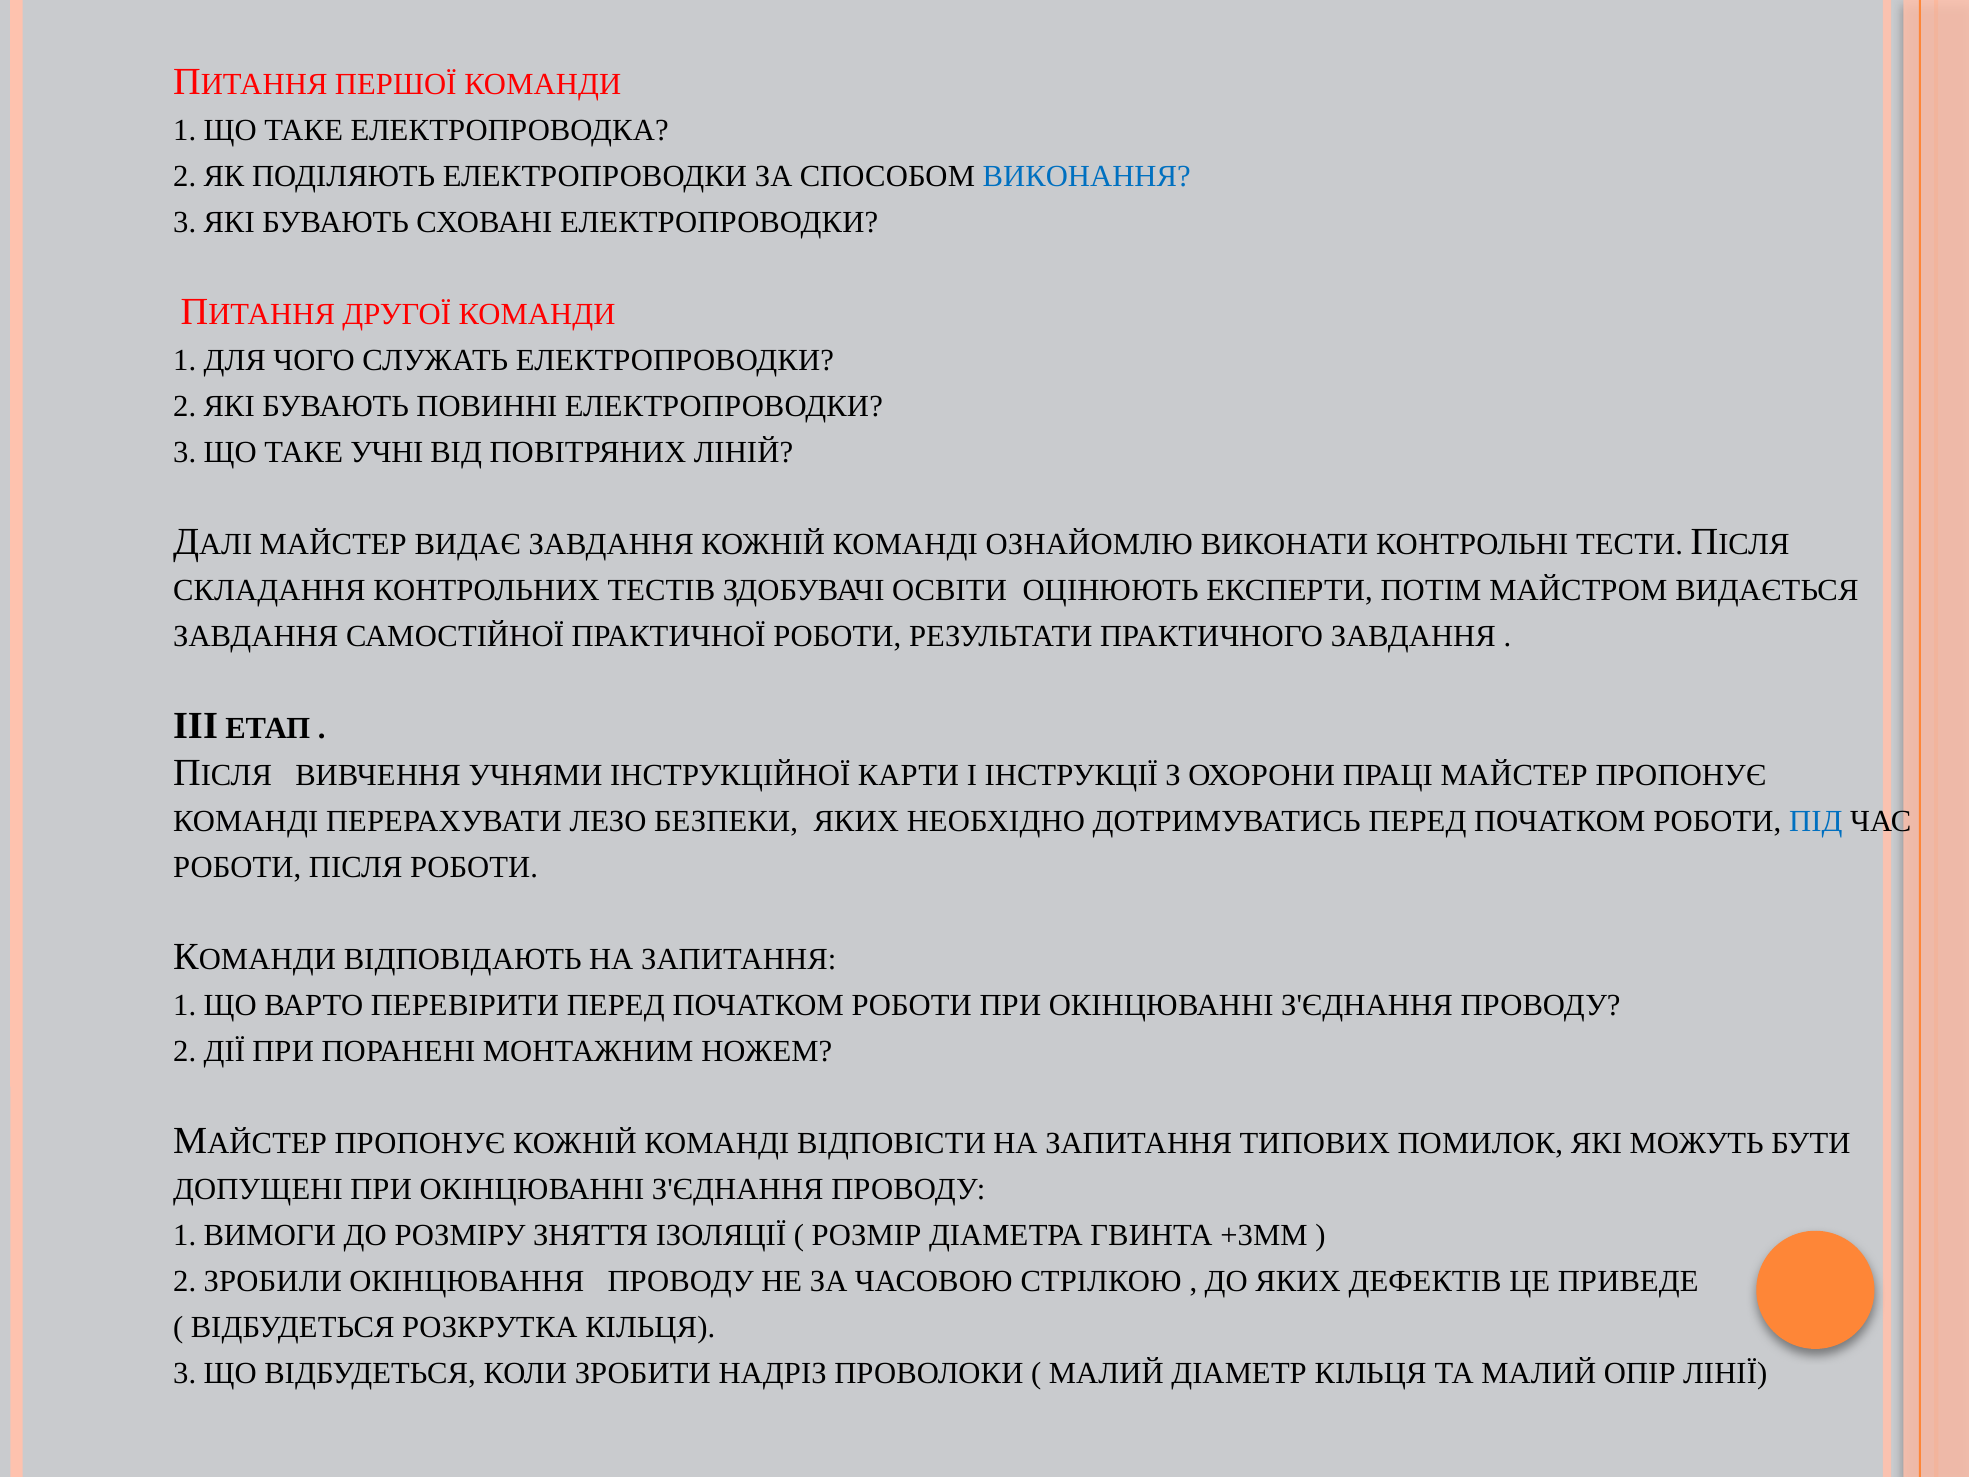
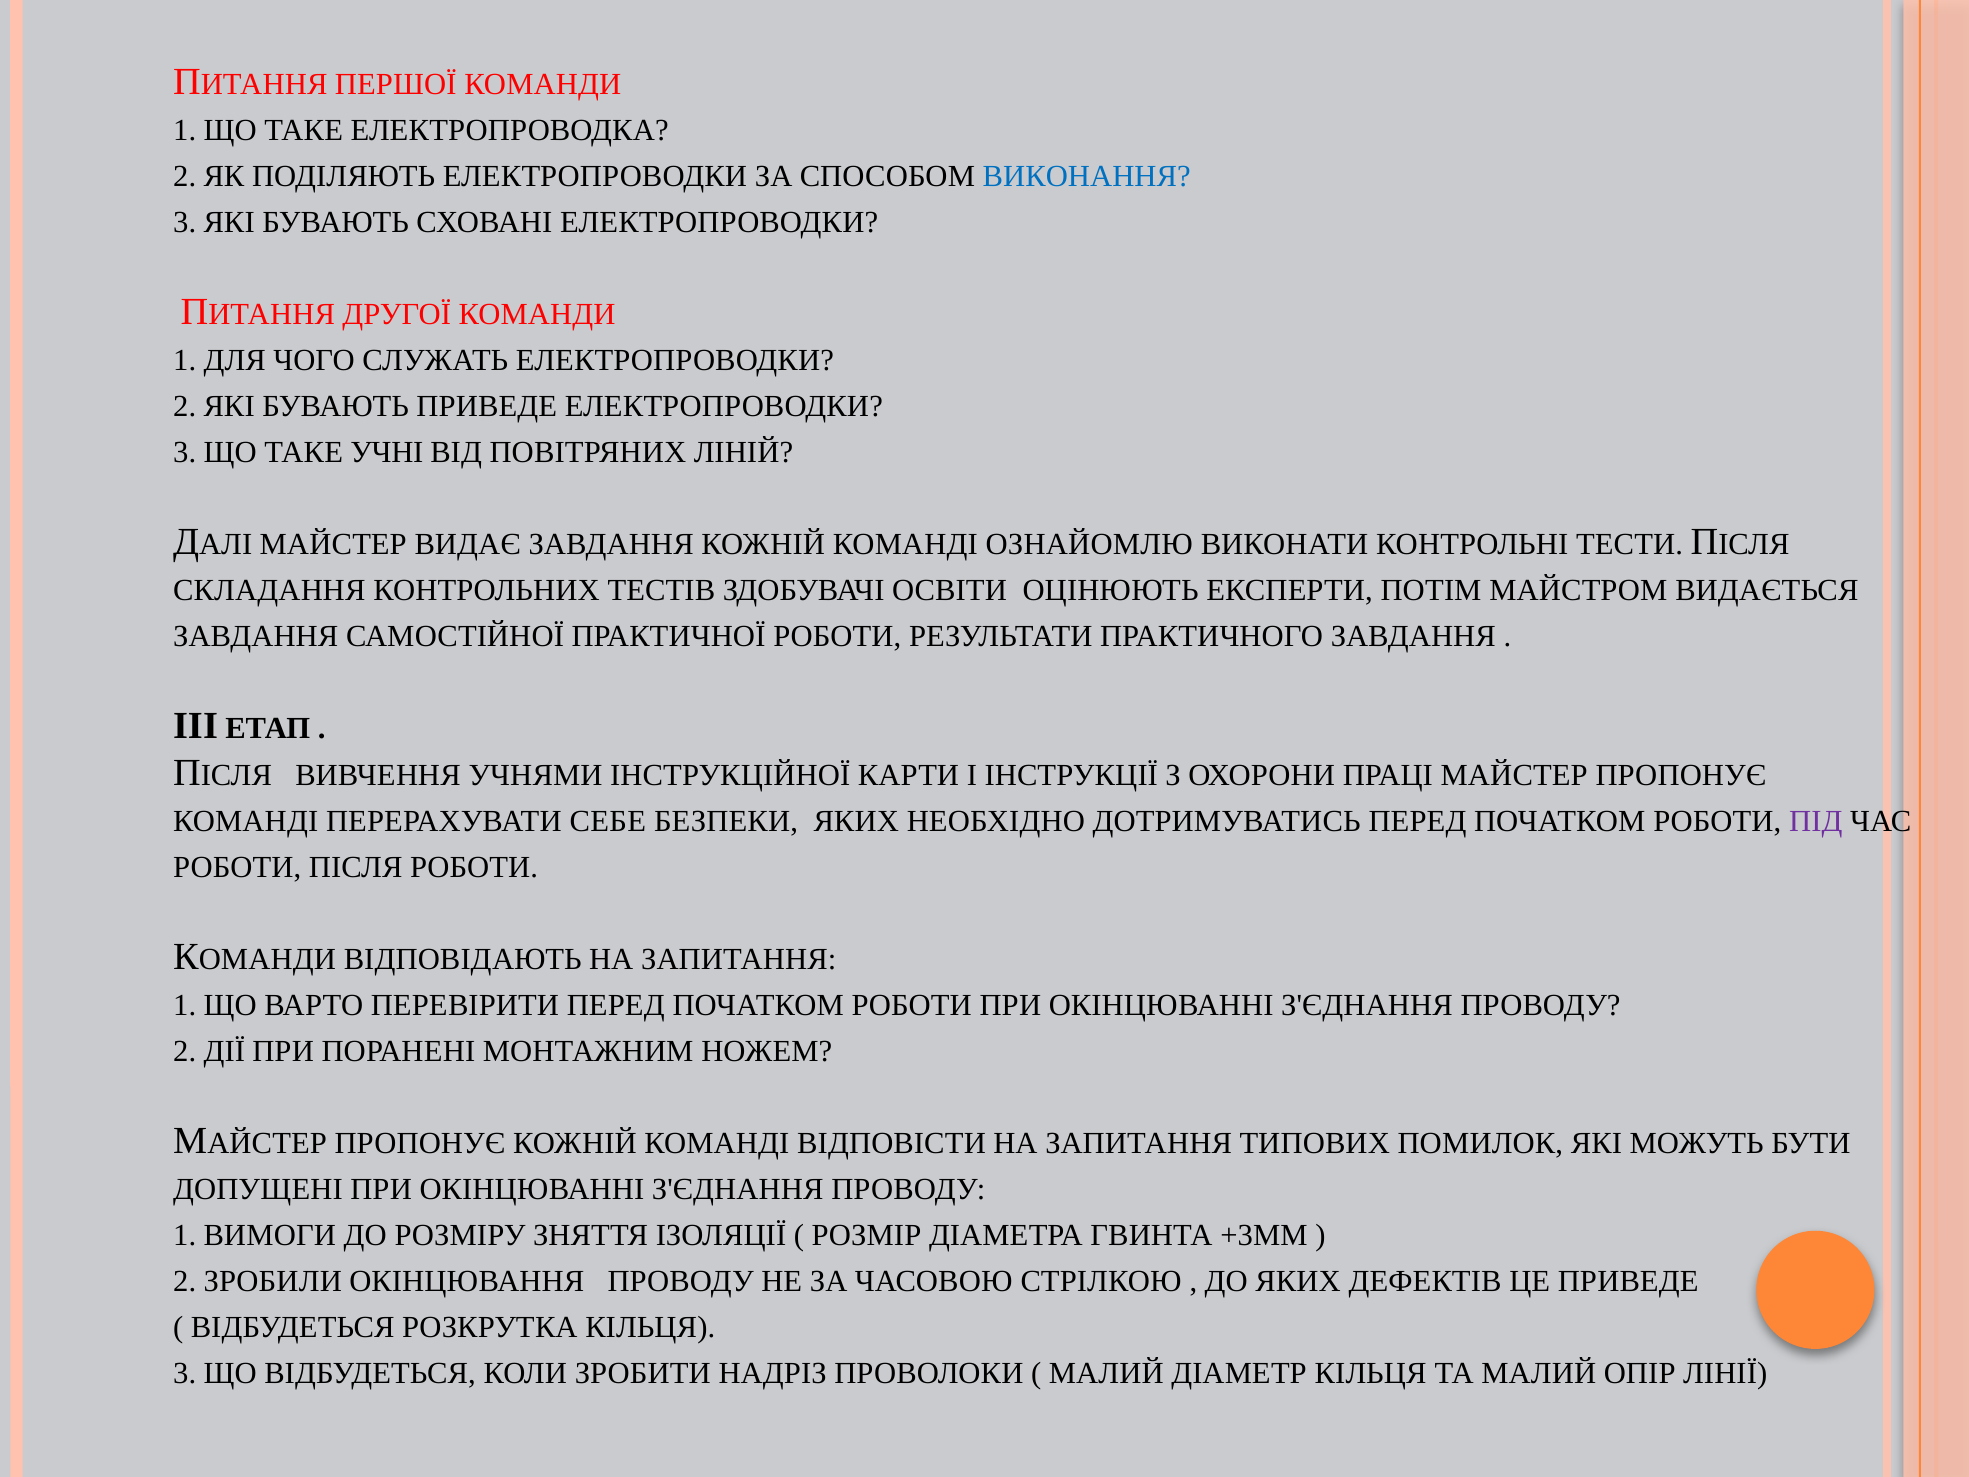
БУВАЮТЬ ПОВИННІ: ПОВИННІ -> ПРИВЕДЕ (487, 406)
ЛЕЗО: ЛЕЗО -> СЕБЕ (608, 821)
ПІД colour: blue -> purple (1816, 821)
